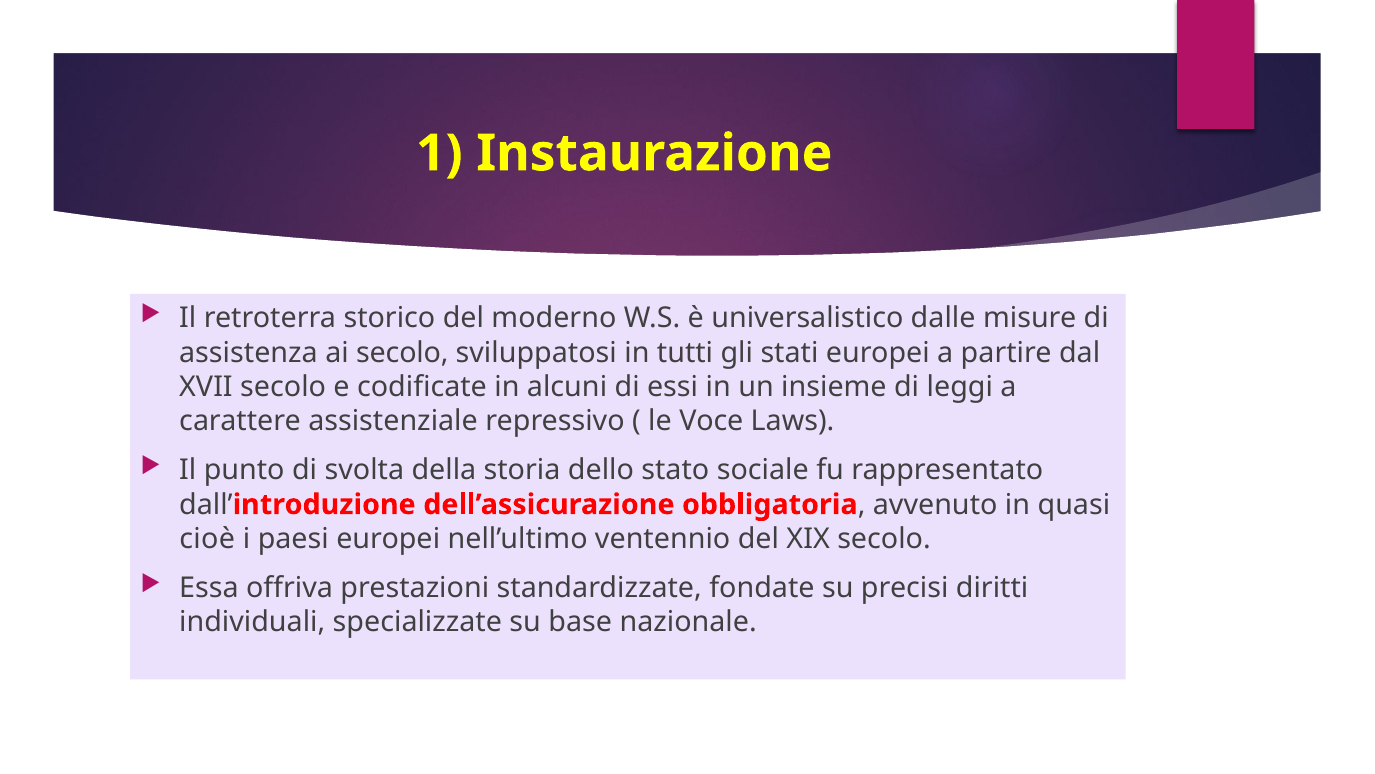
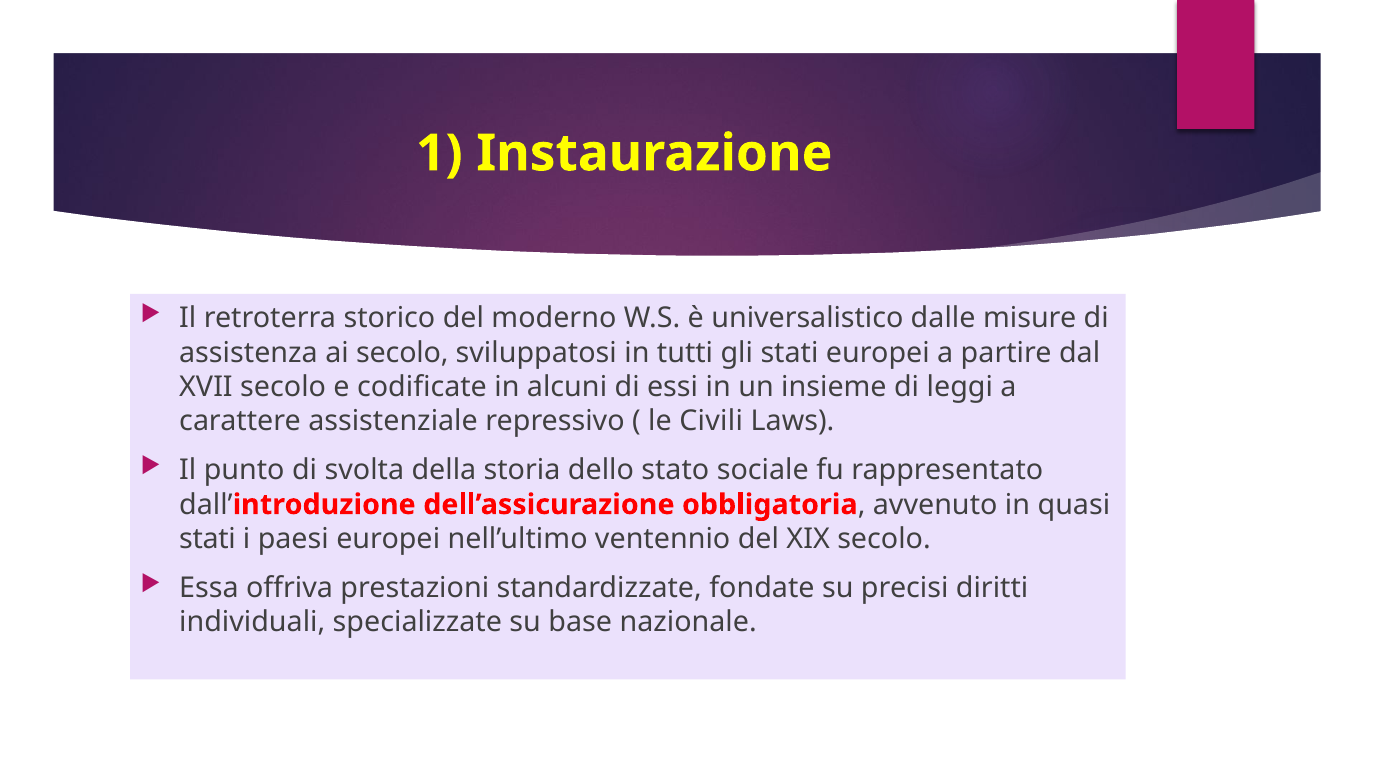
Voce: Voce -> Civili (711, 421)
cioè: cioè -> stati (207, 539)
